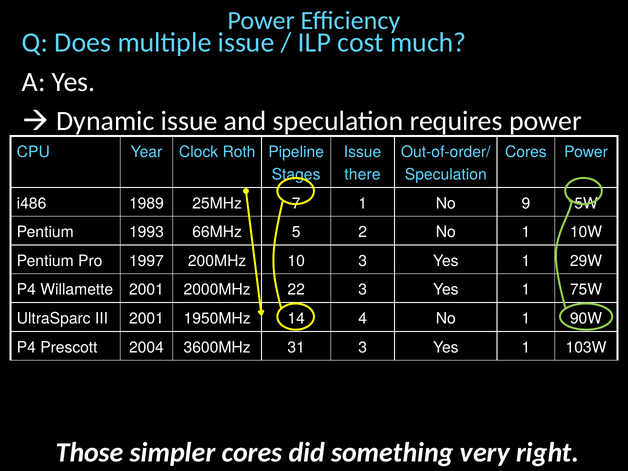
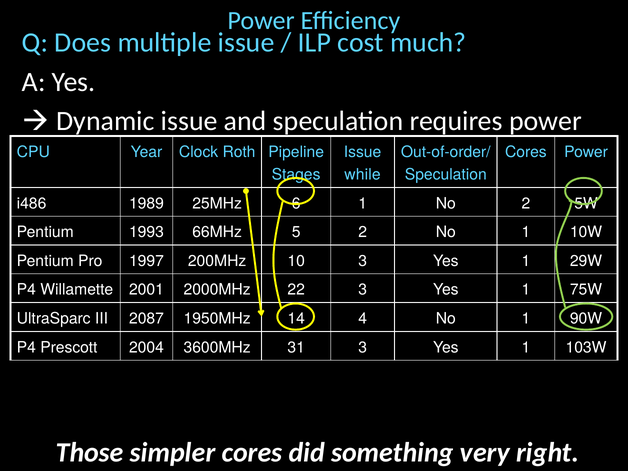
there: there -> while (362, 175)
7: 7 -> 6 (296, 203)
No 9: 9 -> 2 (526, 203)
III 2001: 2001 -> 2087 (147, 319)
